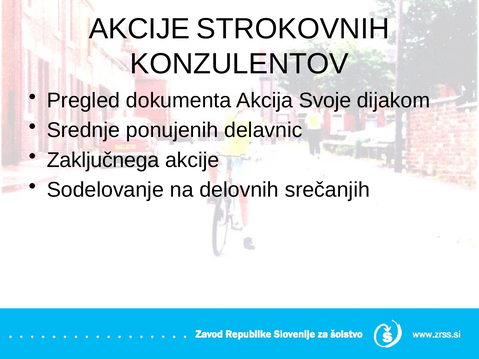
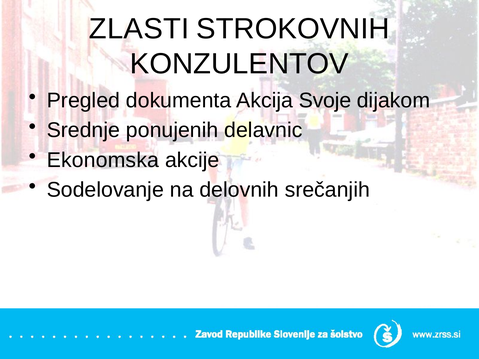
AKCIJE: AKCIJE -> ZLASTI (139, 29)
Zaključnega: Zaključnega -> Ekonomska (103, 160)
